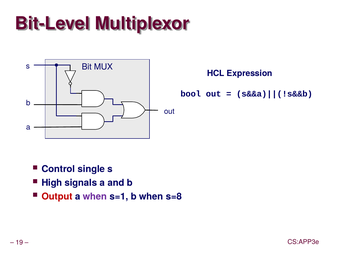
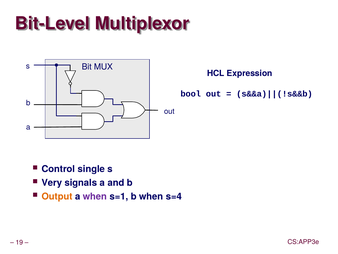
High: High -> Very (52, 182)
Output colour: red -> orange (57, 196)
s=8: s=8 -> s=4 (174, 196)
